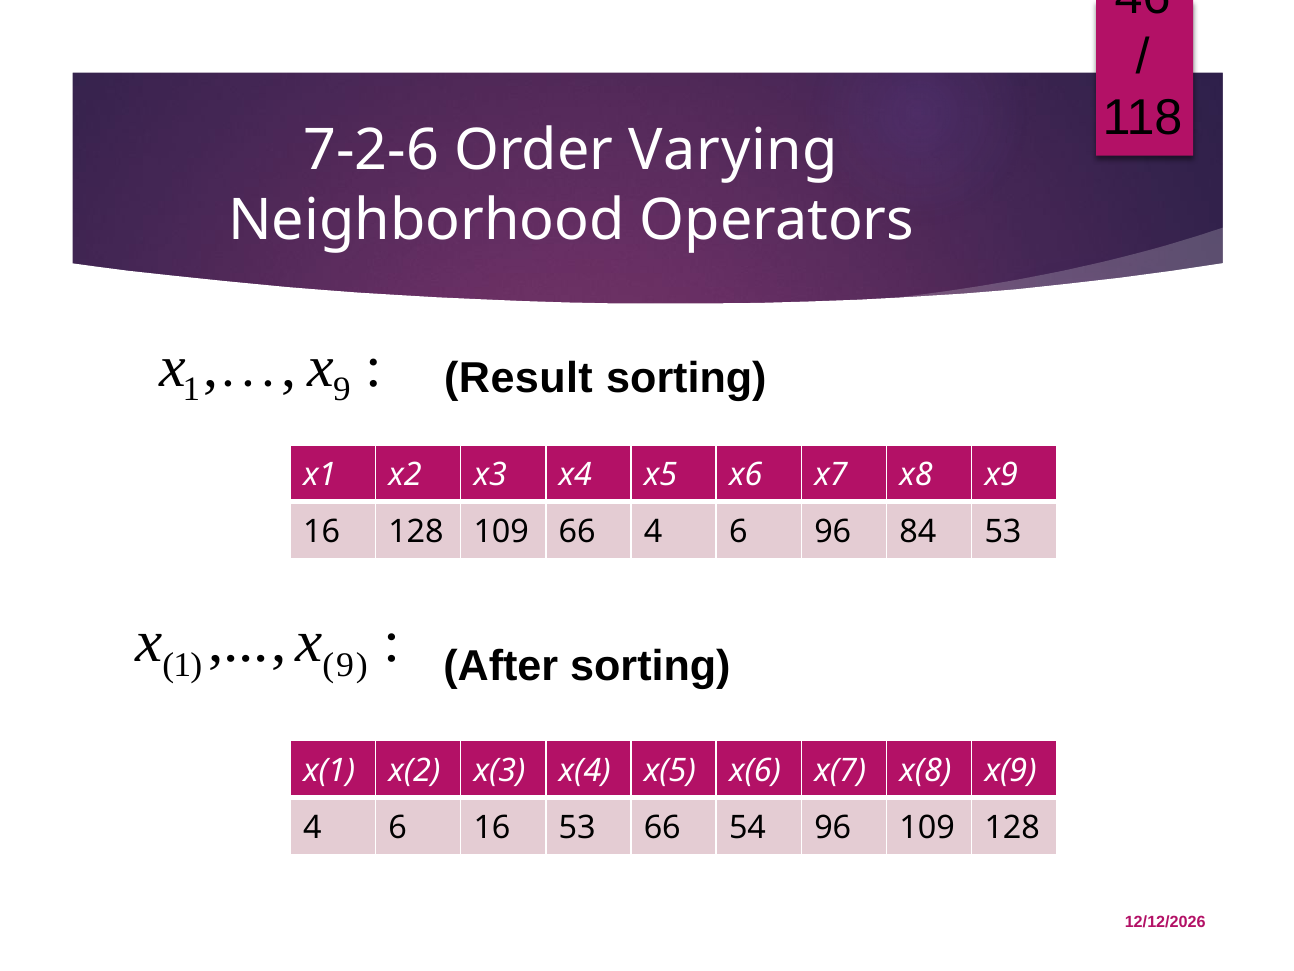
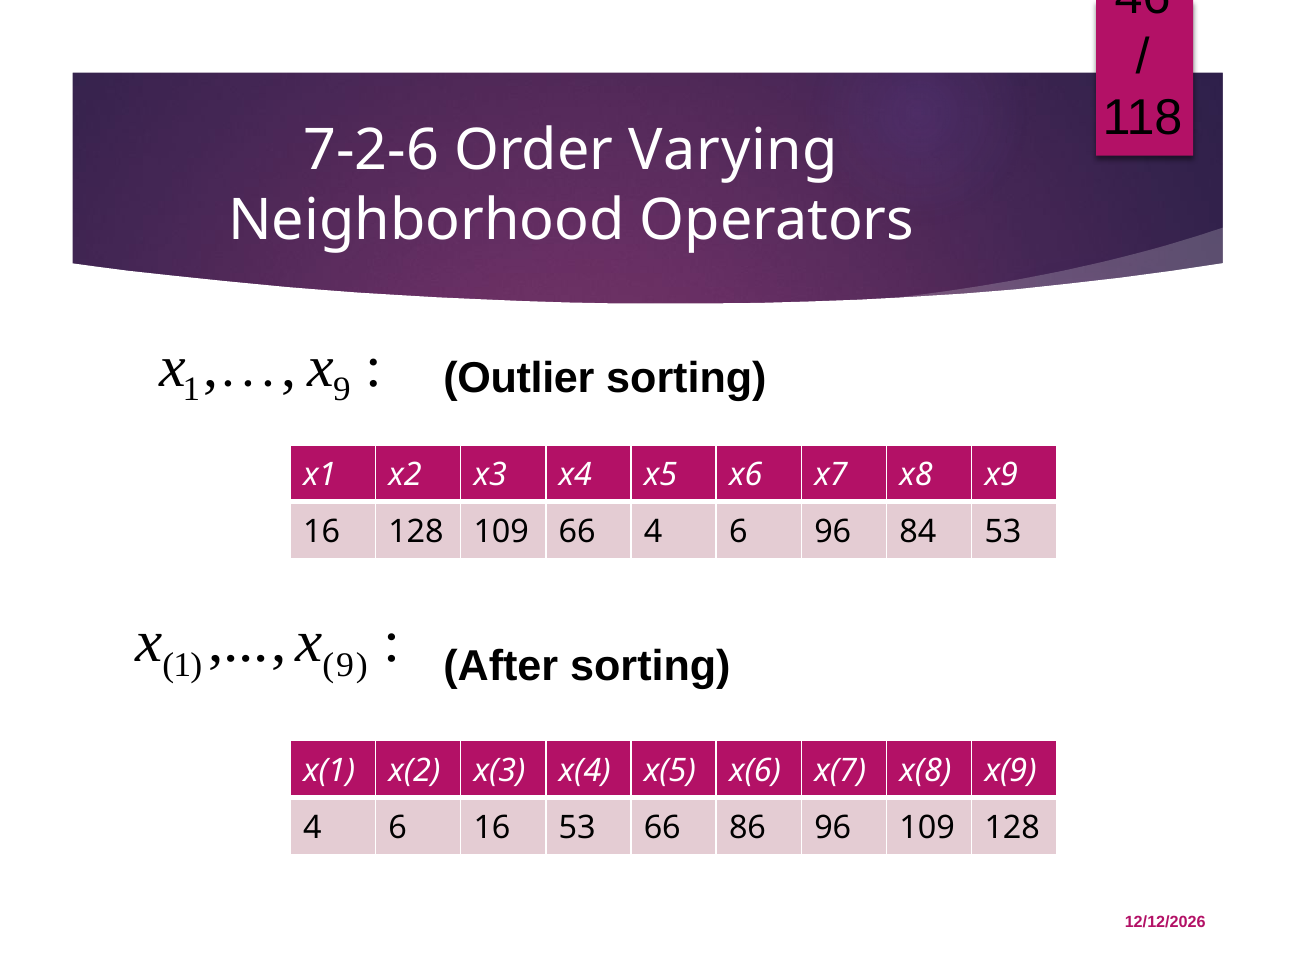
Result: Result -> Outlier (519, 378)
54: 54 -> 86 (748, 827)
